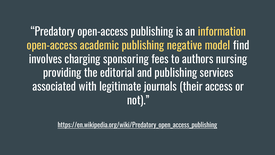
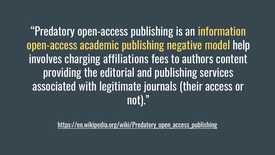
find: find -> help (241, 46)
sponsoring: sponsoring -> affiliations (126, 59)
nursing: nursing -> content (232, 59)
